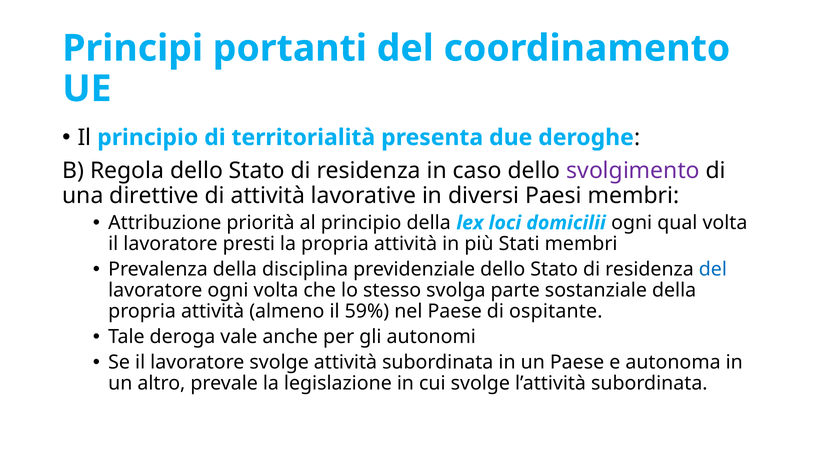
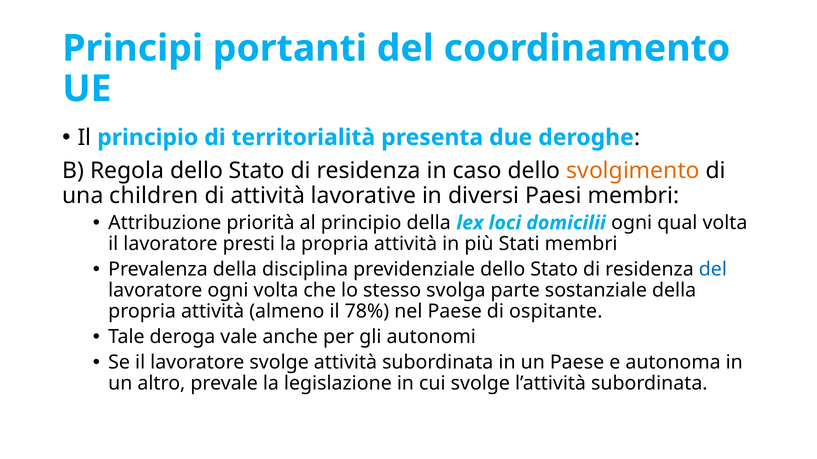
svolgimento colour: purple -> orange (633, 171)
direttive: direttive -> children (154, 196)
59%: 59% -> 78% (367, 312)
